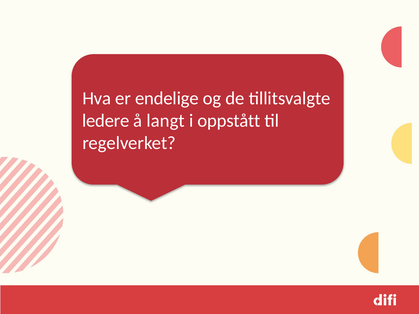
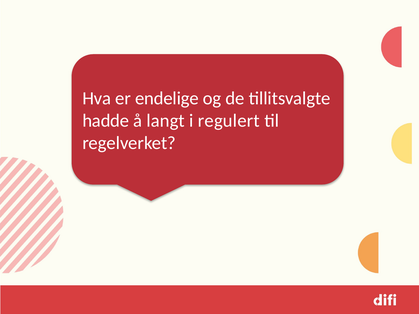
ledere: ledere -> hadde (106, 121)
oppstått: oppstått -> regulert (229, 121)
